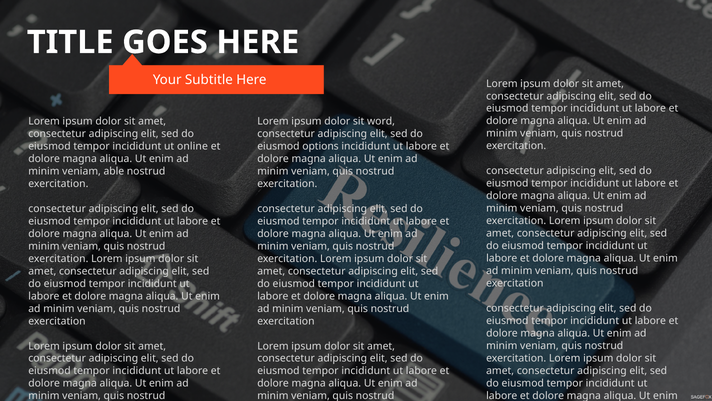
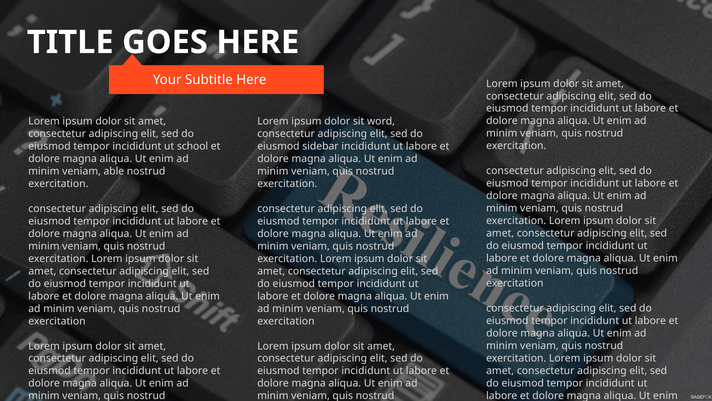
online: online -> school (193, 146)
options: options -> sidebar (320, 146)
